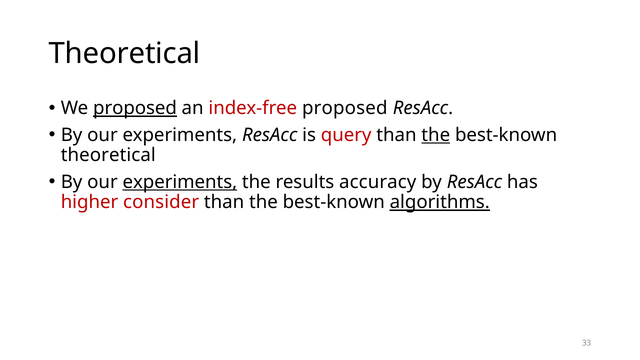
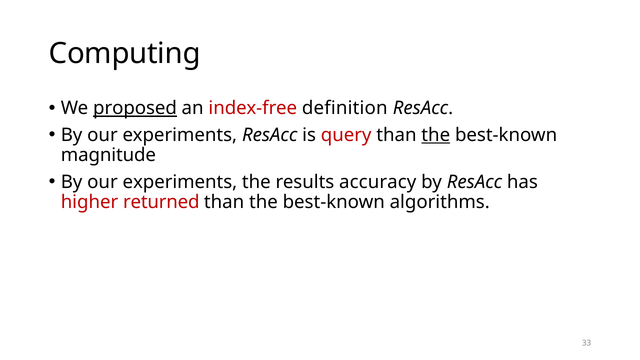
Theoretical: Theoretical -> Computing (125, 54)
index-free proposed: proposed -> definition (345, 108)
theoretical: theoretical -> magnitude (108, 155)
experiments underline: present -> none (180, 182)
consider: consider -> returned (161, 202)
algorithms underline: present -> none (440, 202)
